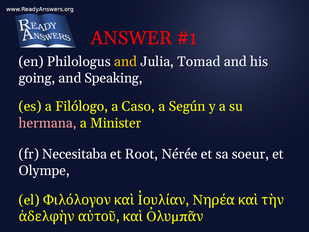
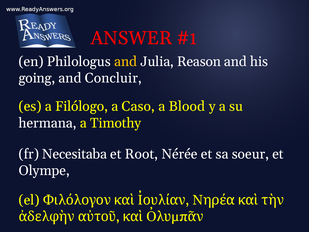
Tomad: Tomad -> Reason (199, 62)
Speaking: Speaking -> Concluir (113, 78)
Según: Según -> Blood (187, 106)
hermana colour: pink -> white (48, 123)
Minister: Minister -> Timothy (116, 123)
